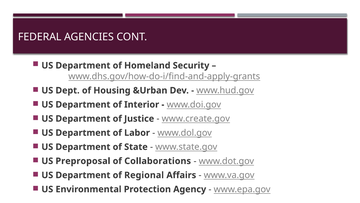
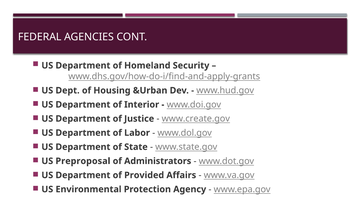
Collaborations: Collaborations -> Administrators (158, 161)
Regional: Regional -> Provided (144, 175)
